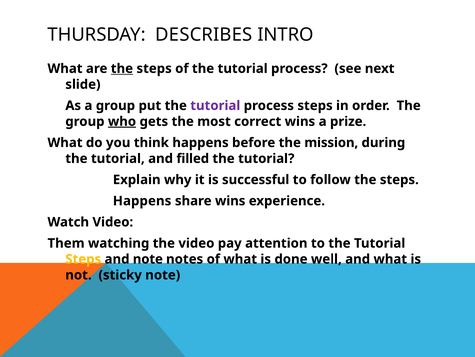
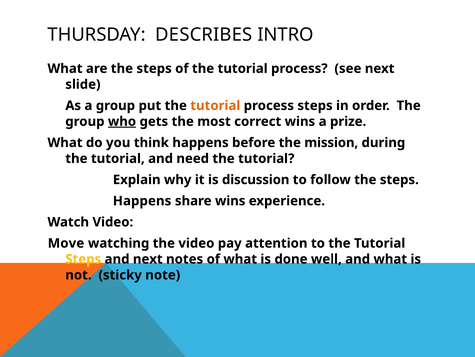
the underline: present -> none (122, 68)
tutorial colour: purple -> orange (215, 105)
filled: filled -> need (193, 158)
successful: successful -> discussion (256, 179)
Them: Them -> Move (66, 243)
and note: note -> next (148, 259)
